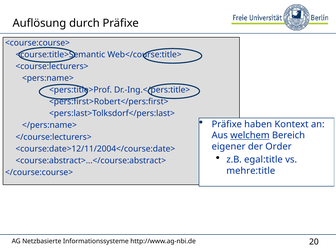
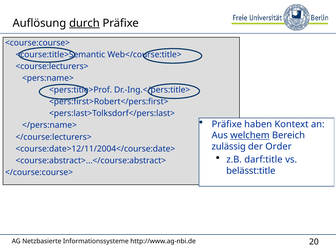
durch underline: none -> present (84, 23)
eigener: eigener -> zulässig (229, 147)
egal:title: egal:title -> darf:title (263, 160)
mehre:title: mehre:title -> belässt:title (251, 171)
